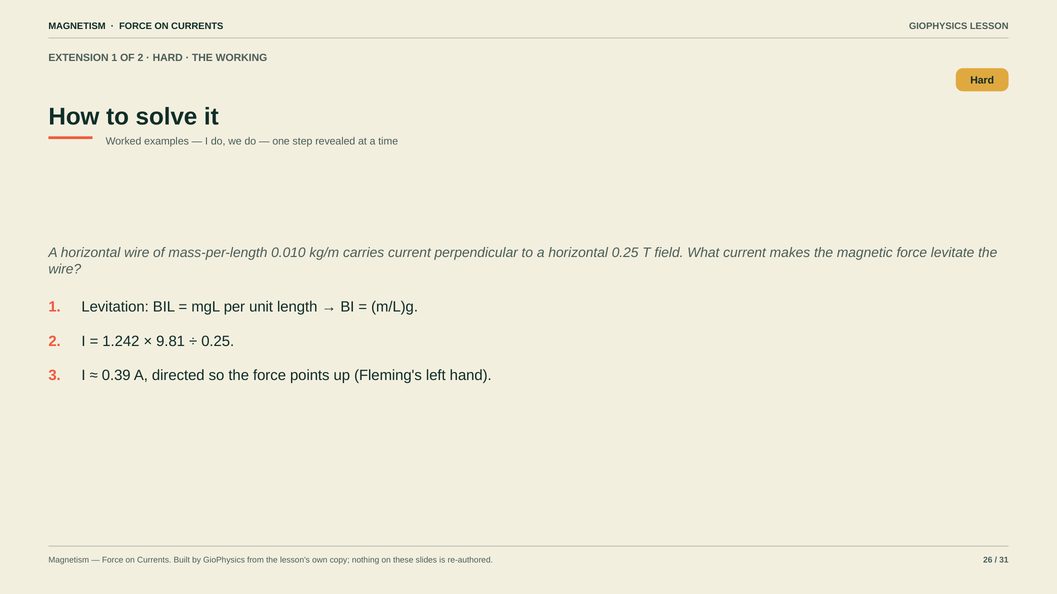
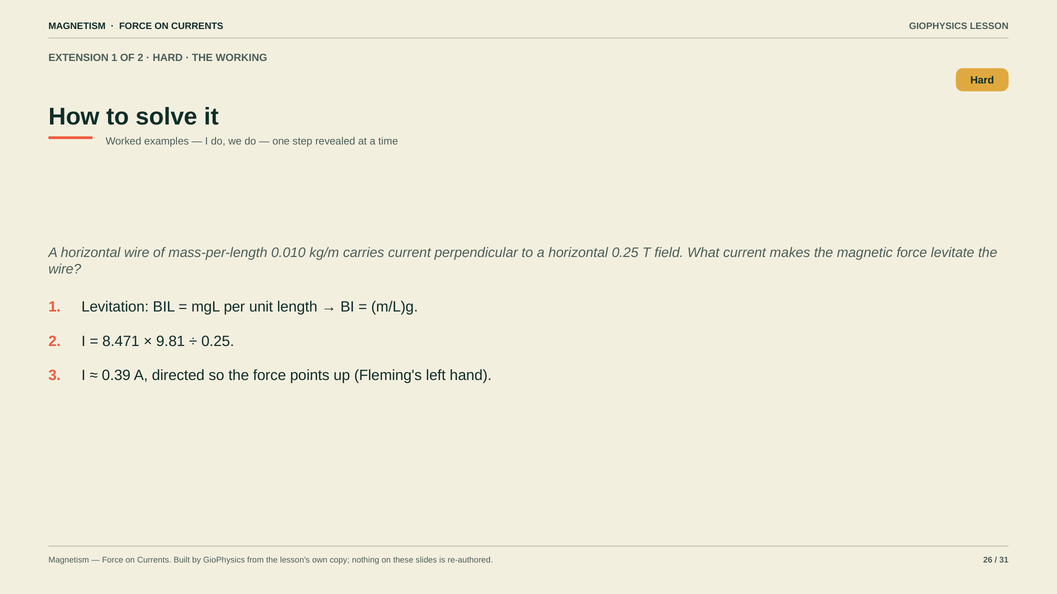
1.242: 1.242 -> 8.471 (121, 341)
